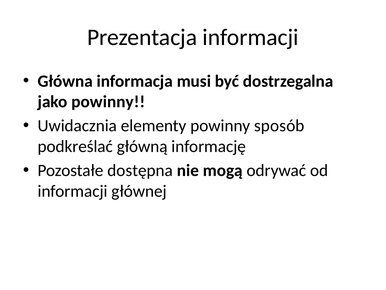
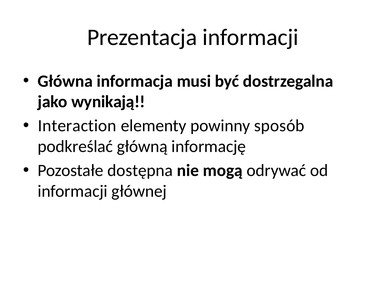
jako powinny: powinny -> wynikają (108, 102)
Uwidacznia: Uwidacznia -> Interaction (77, 126)
